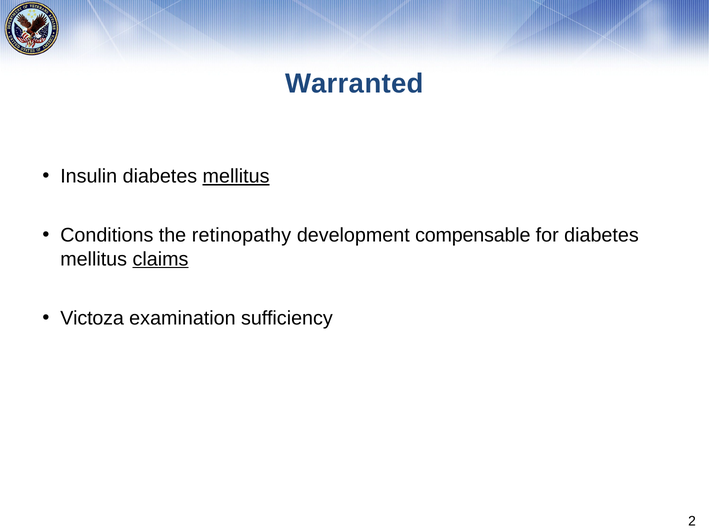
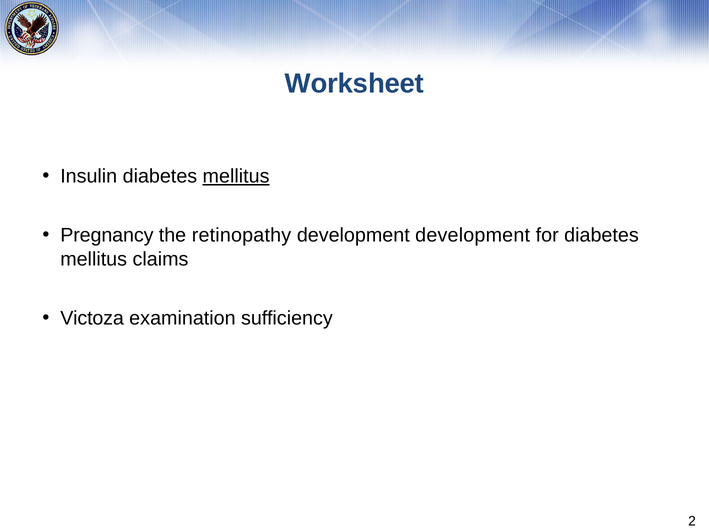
Warranted: Warranted -> Worksheet (355, 84)
Conditions: Conditions -> Pregnancy (107, 235)
development compensable: compensable -> development (473, 235)
claims underline: present -> none (160, 259)
